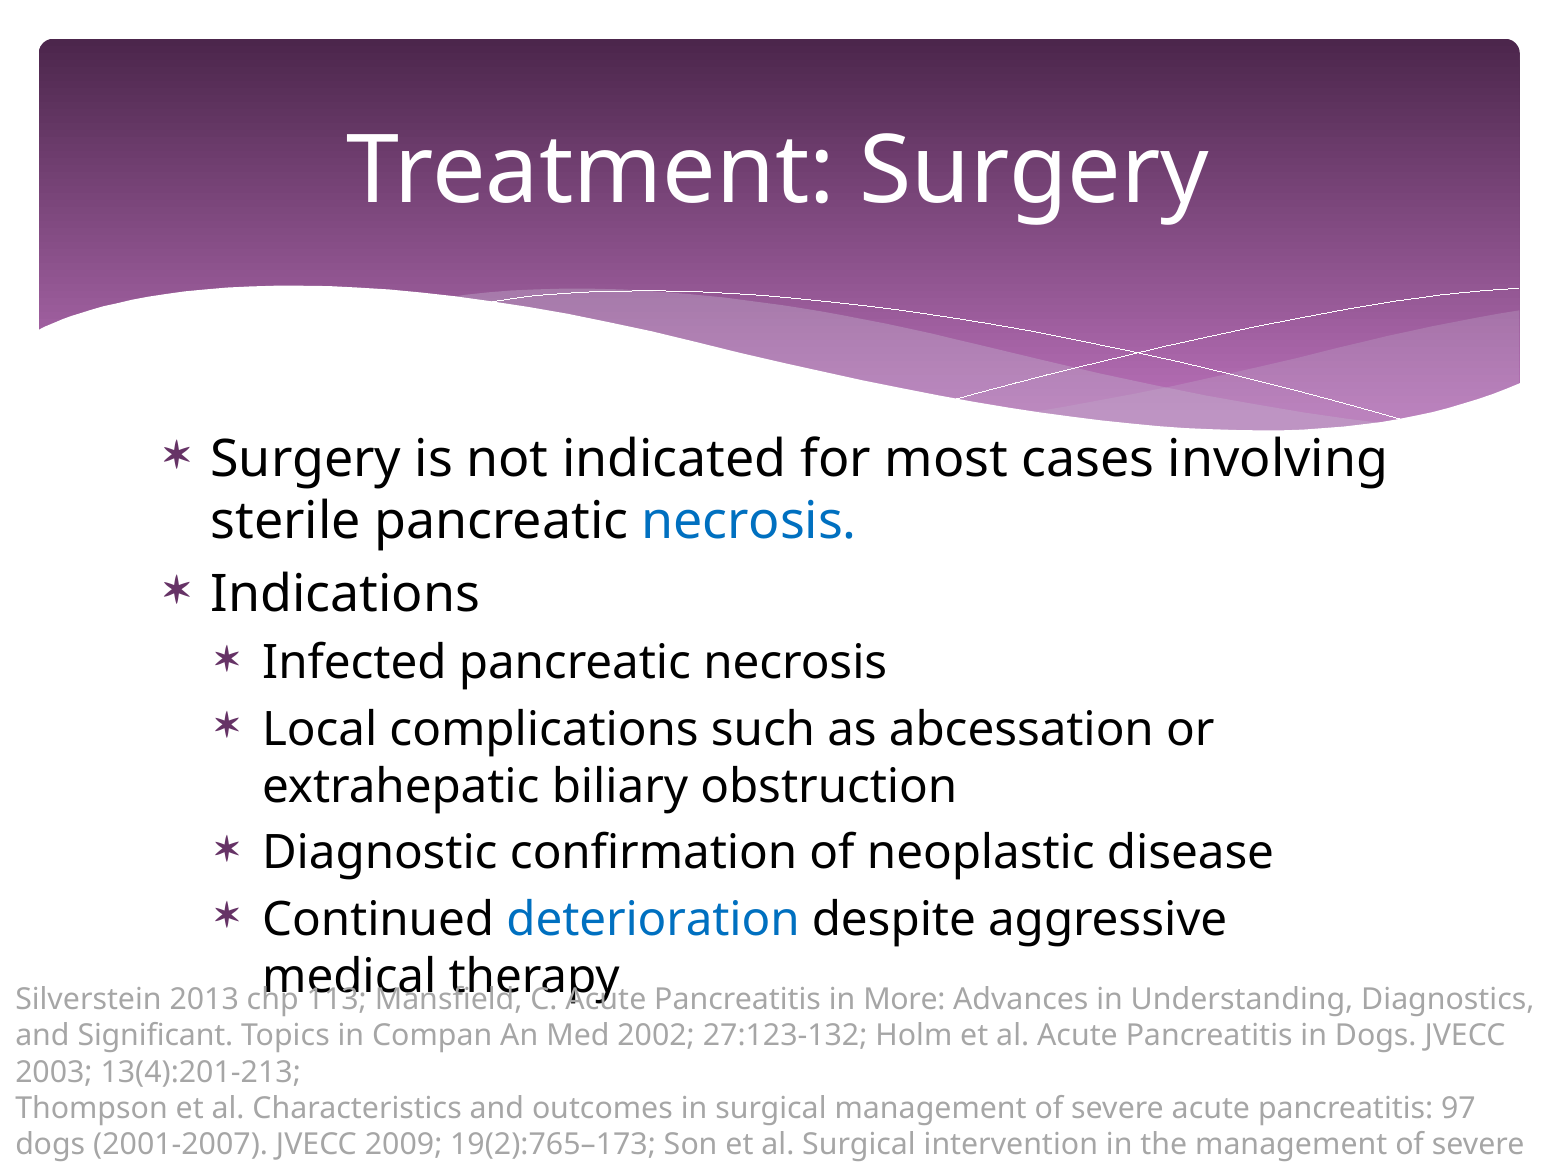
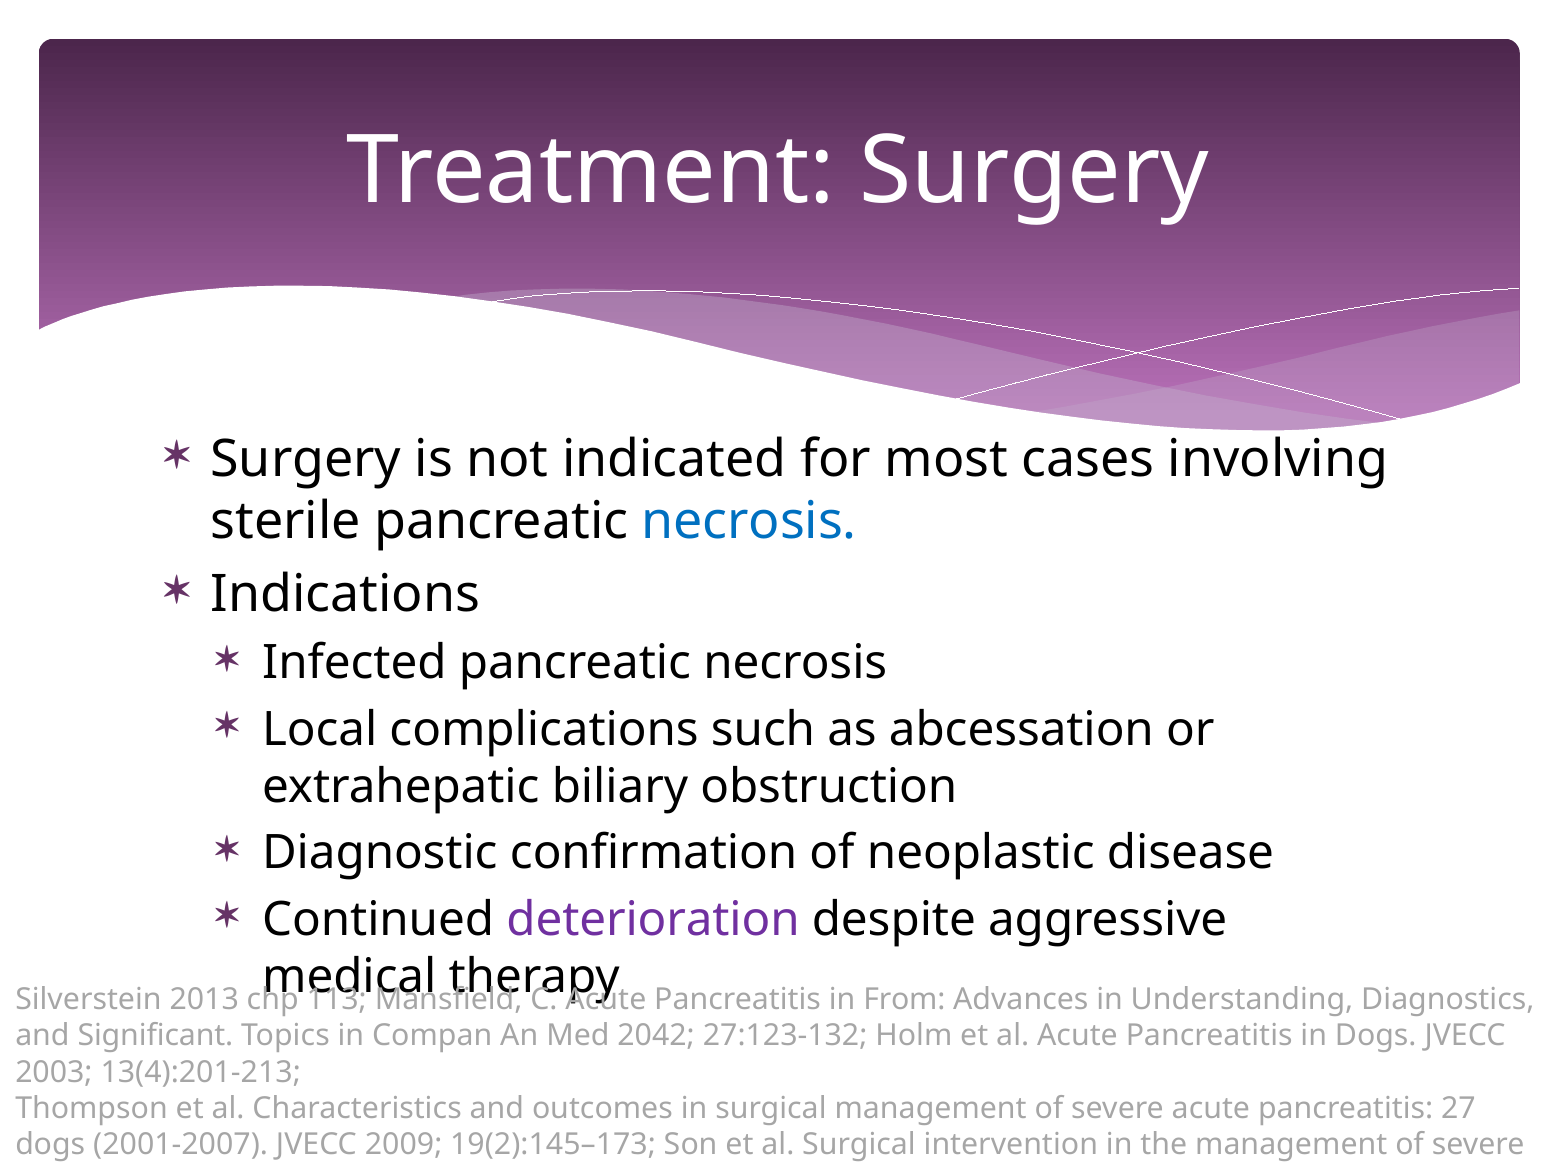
deterioration colour: blue -> purple (653, 920)
More: More -> From (904, 1000)
2002: 2002 -> 2042 (656, 1036)
97: 97 -> 27 (1458, 1109)
19(2):765–173: 19(2):765–173 -> 19(2):145–173 (553, 1145)
